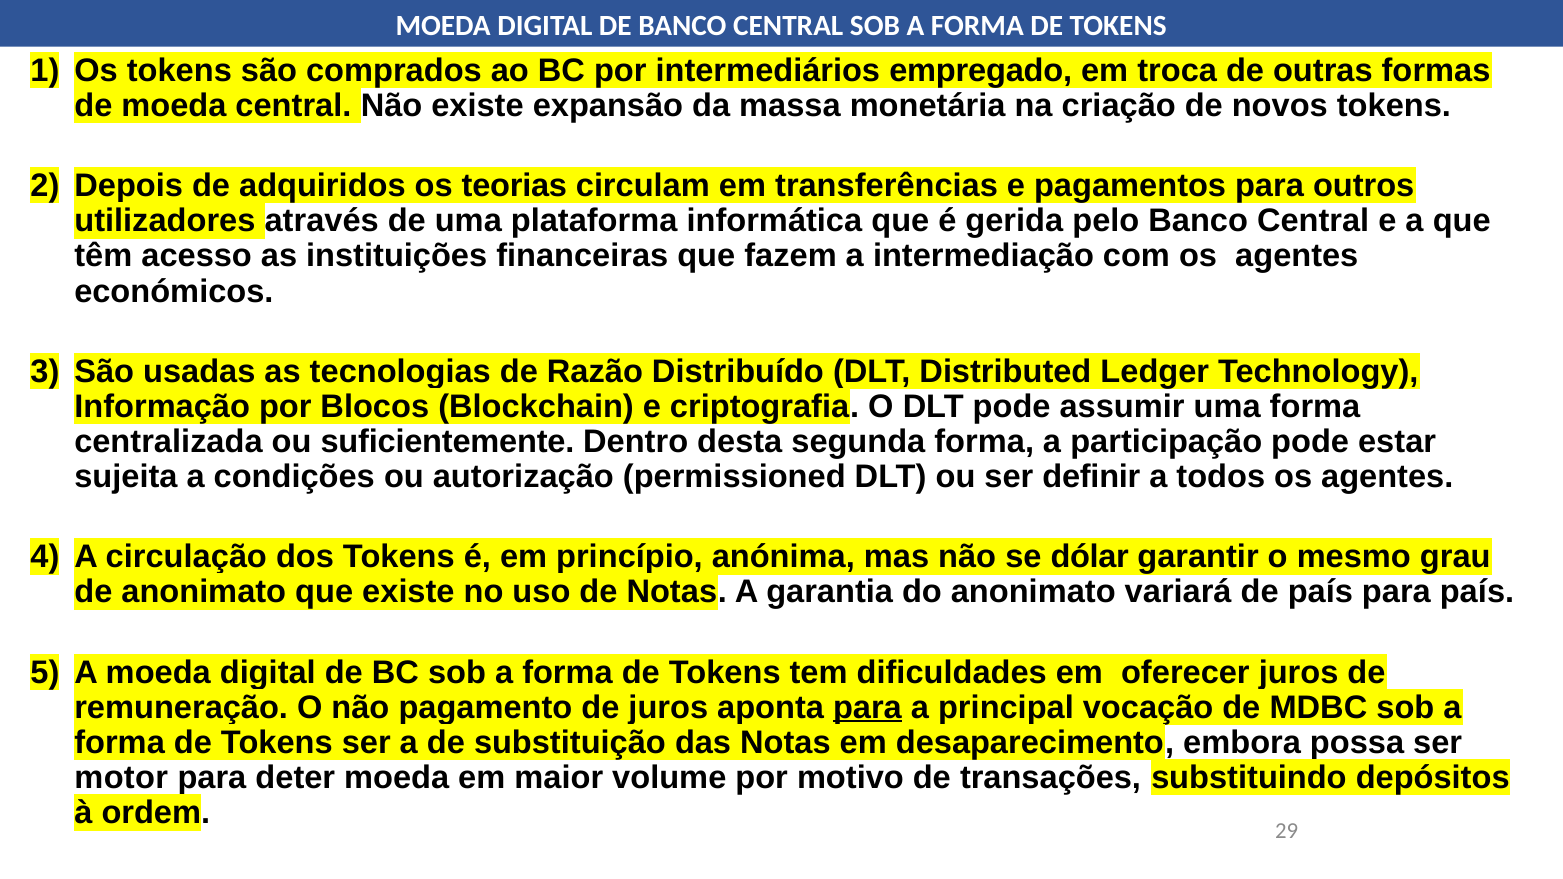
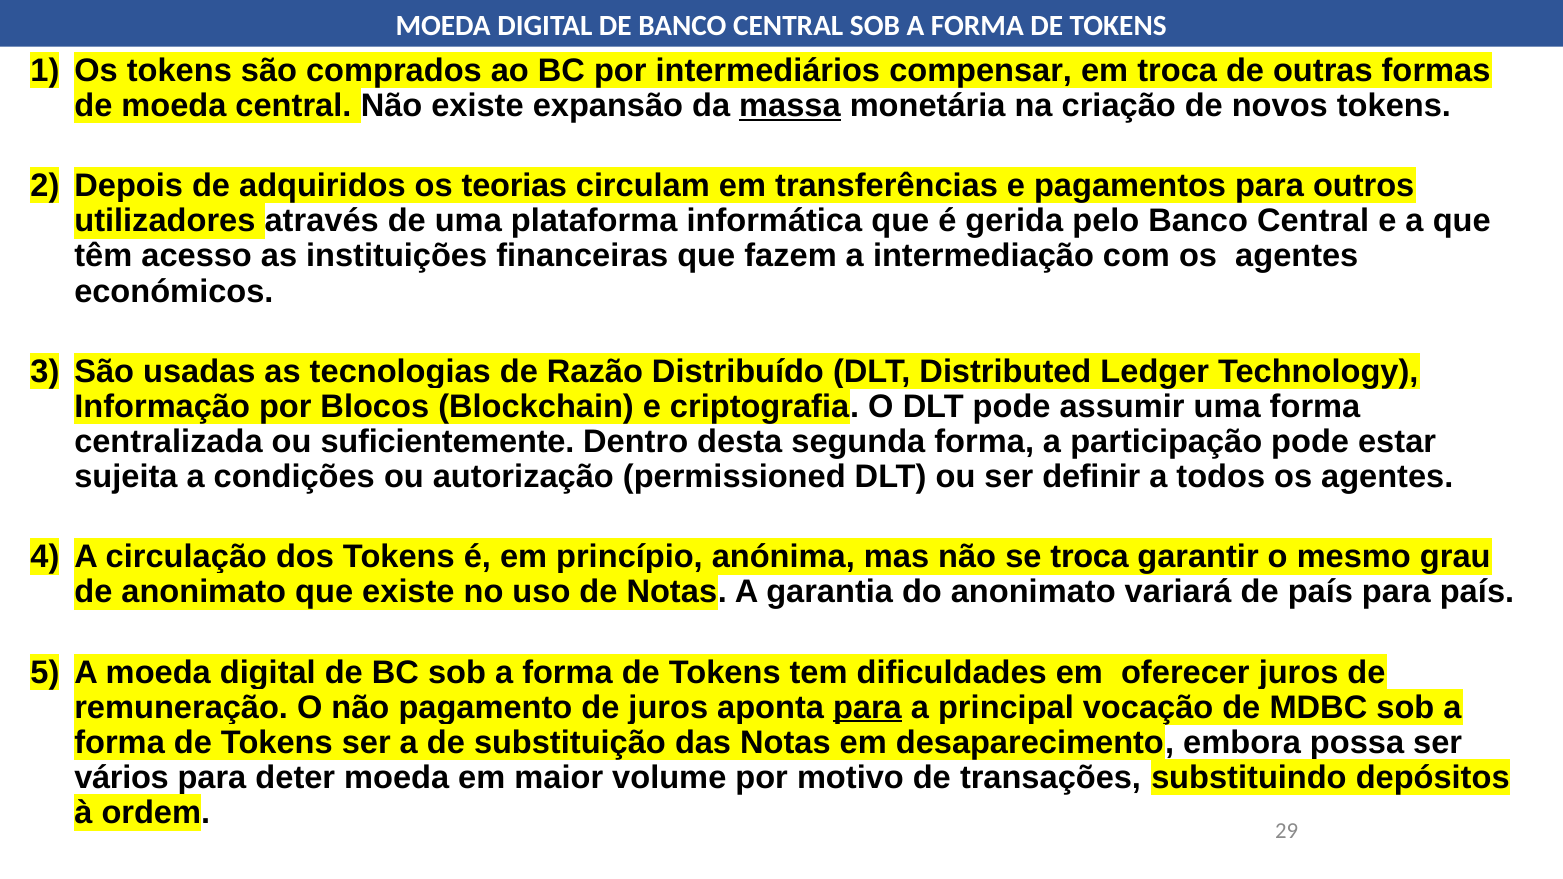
empregado: empregado -> compensar (981, 71)
massa underline: none -> present (790, 106)
se dólar: dólar -> troca (1090, 557)
motor: motor -> vários (122, 778)
